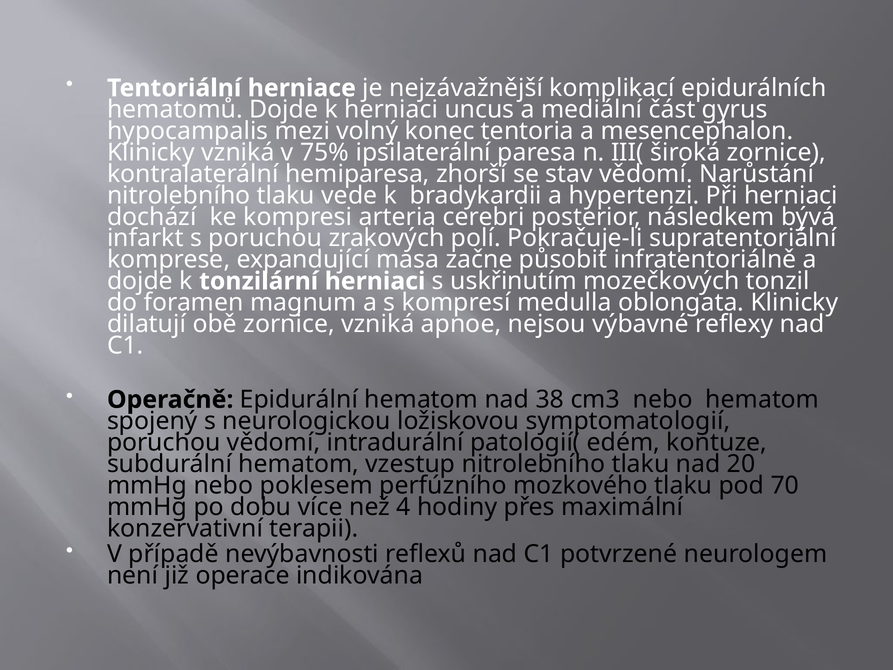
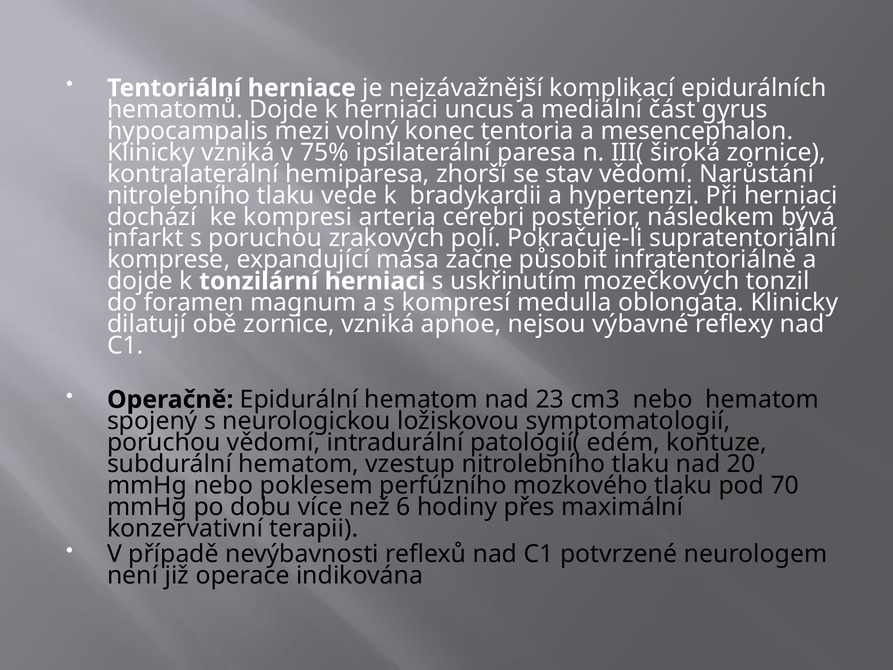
38: 38 -> 23 (550, 400)
4: 4 -> 6 (404, 507)
